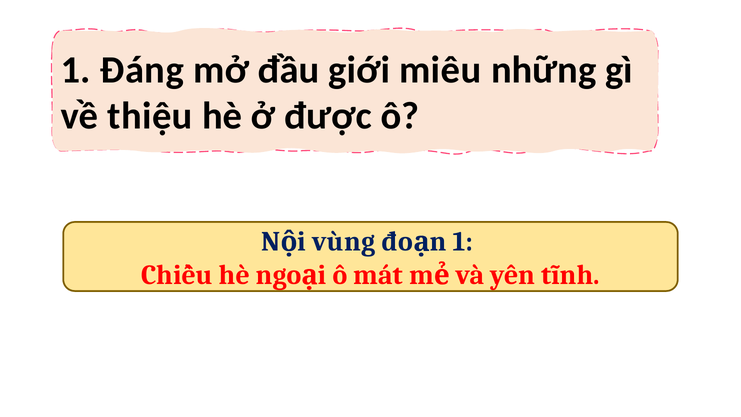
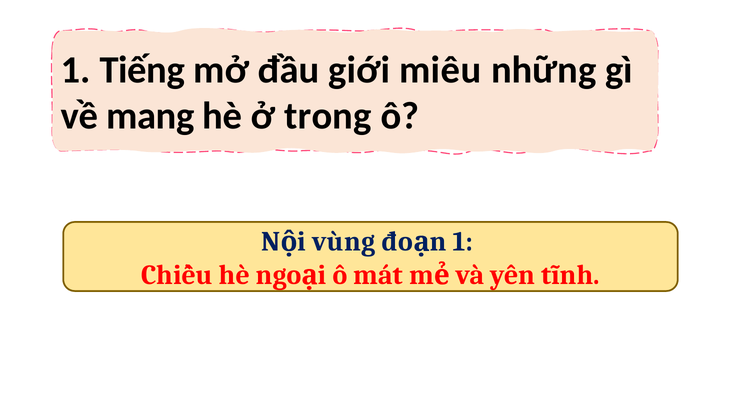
Đáng: Đáng -> Tiếng (142, 70)
thiệu: thiệu -> mang (150, 116)
được: được -> trong (328, 116)
